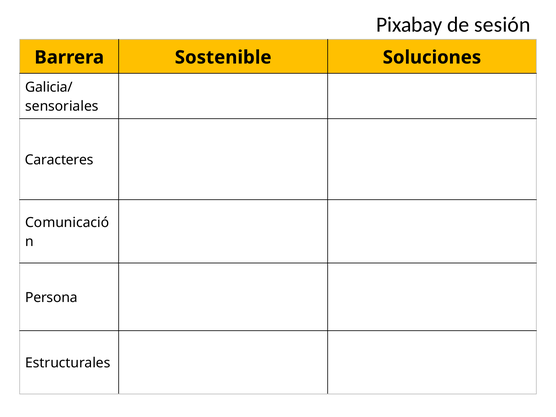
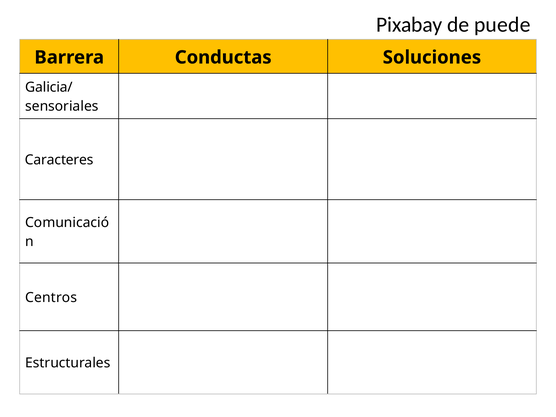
sesión: sesión -> puede (502, 25)
Sostenible: Sostenible -> Conductas (223, 57)
Persona: Persona -> Centros (51, 298)
